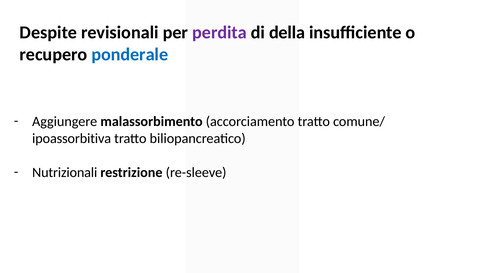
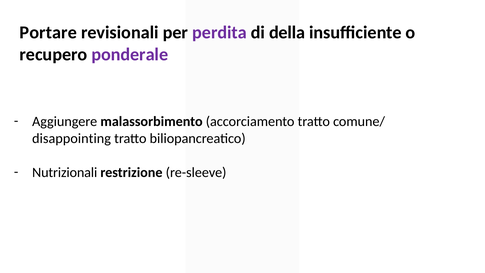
Despite: Despite -> Portare (48, 33)
ponderale colour: blue -> purple (130, 54)
ipoassorbitiva: ipoassorbitiva -> disappointing (72, 138)
